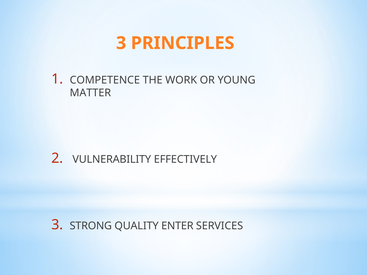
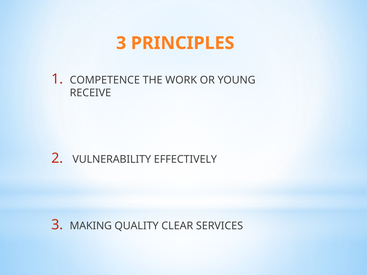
MATTER: MATTER -> RECEIVE (90, 93)
STRONG: STRONG -> MAKING (91, 226)
ENTER: ENTER -> CLEAR (177, 226)
